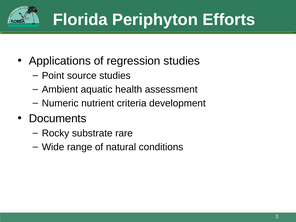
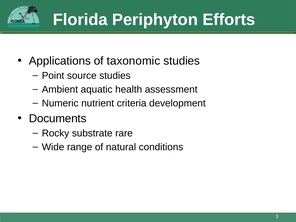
regression: regression -> taxonomic (133, 61)
